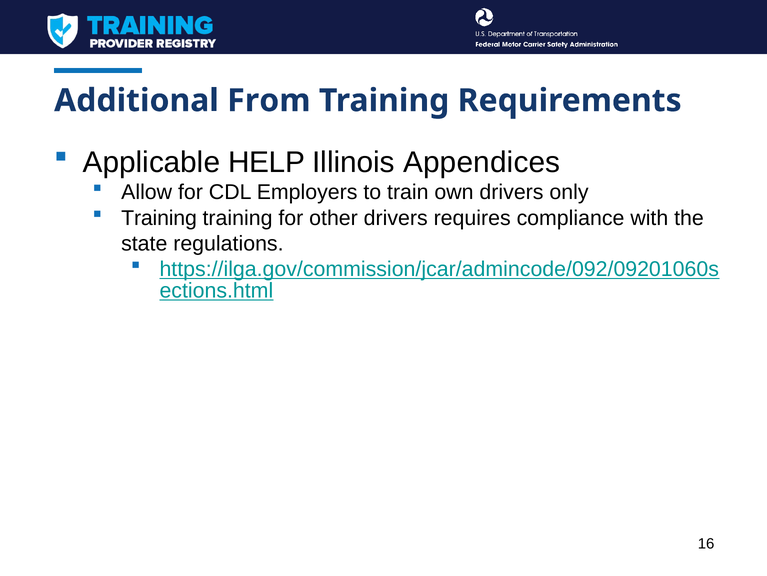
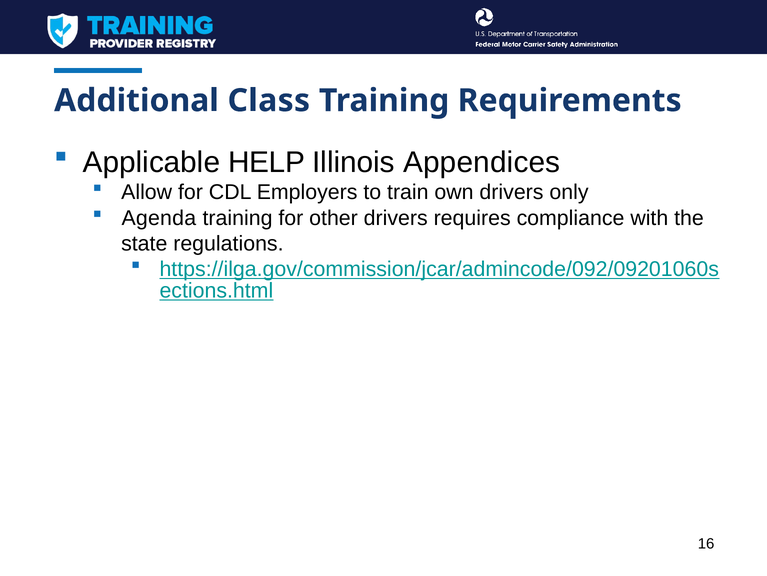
From: From -> Class (269, 100)
Training: Training -> Agenda (159, 218)
